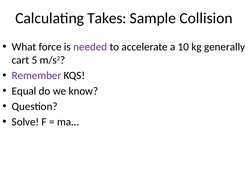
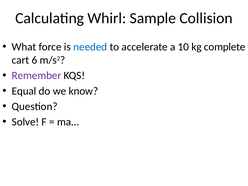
Takes: Takes -> Whirl (107, 18)
needed colour: purple -> blue (90, 47)
generally: generally -> complete (225, 47)
5: 5 -> 6 (34, 60)
